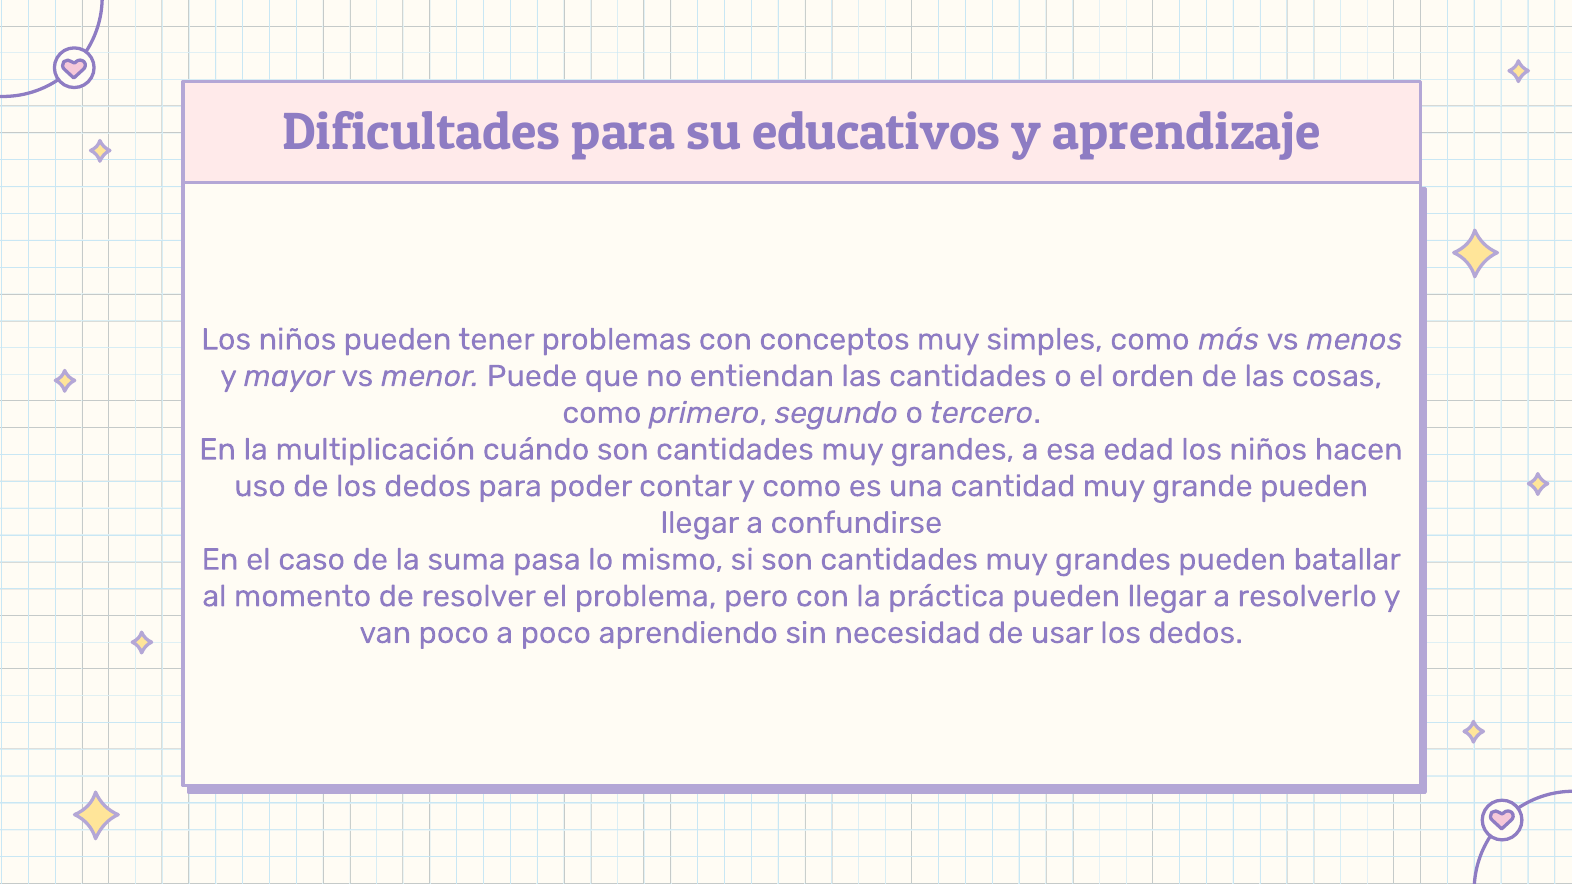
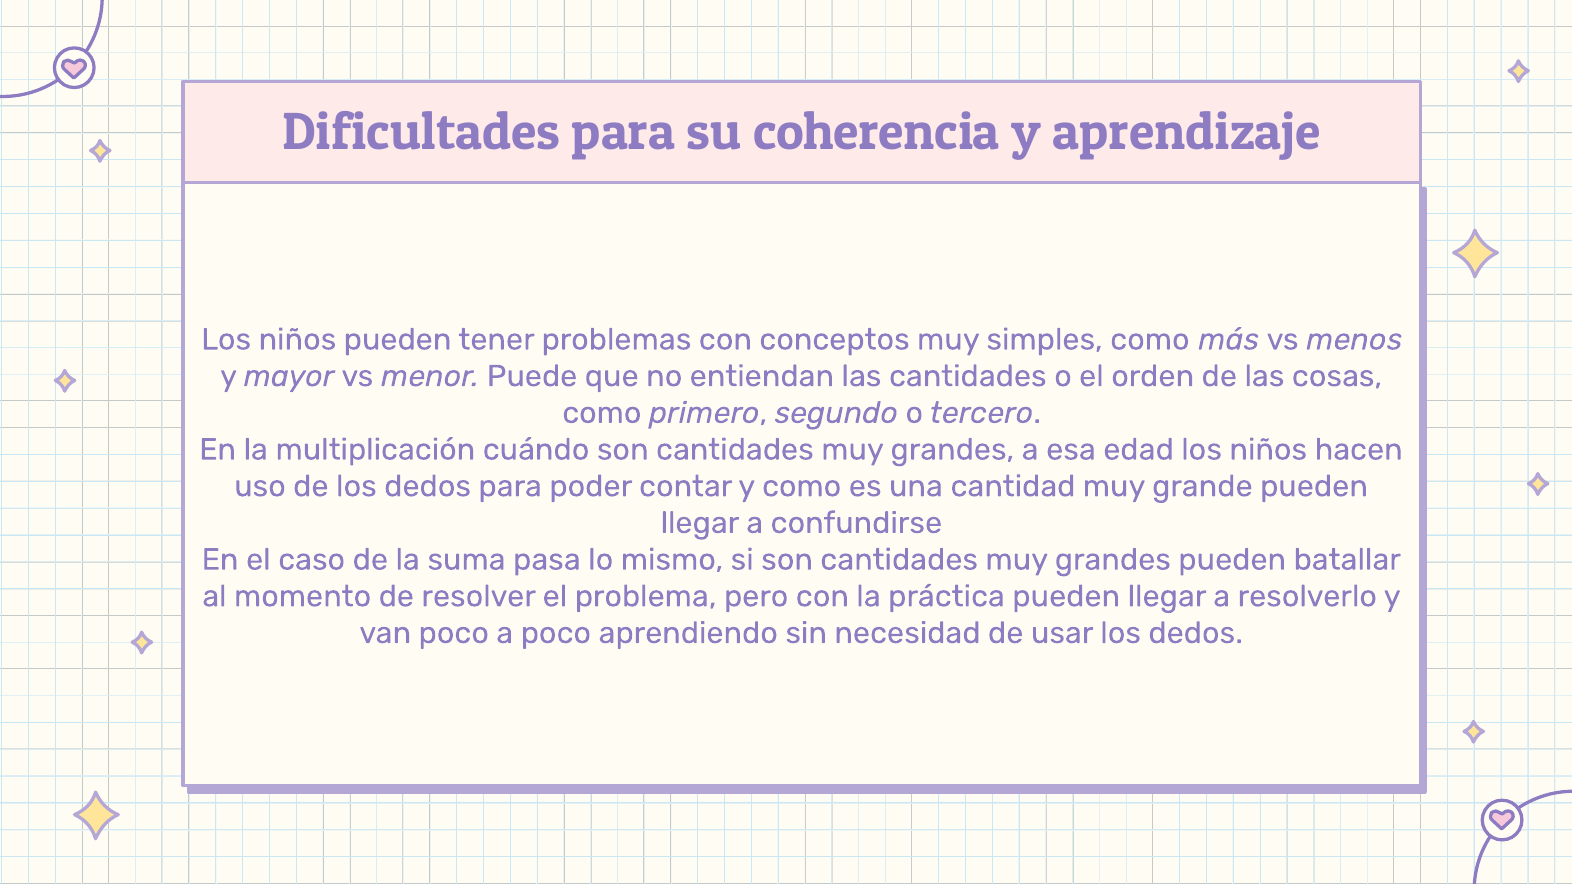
educativos: educativos -> coherencia (876, 132)
